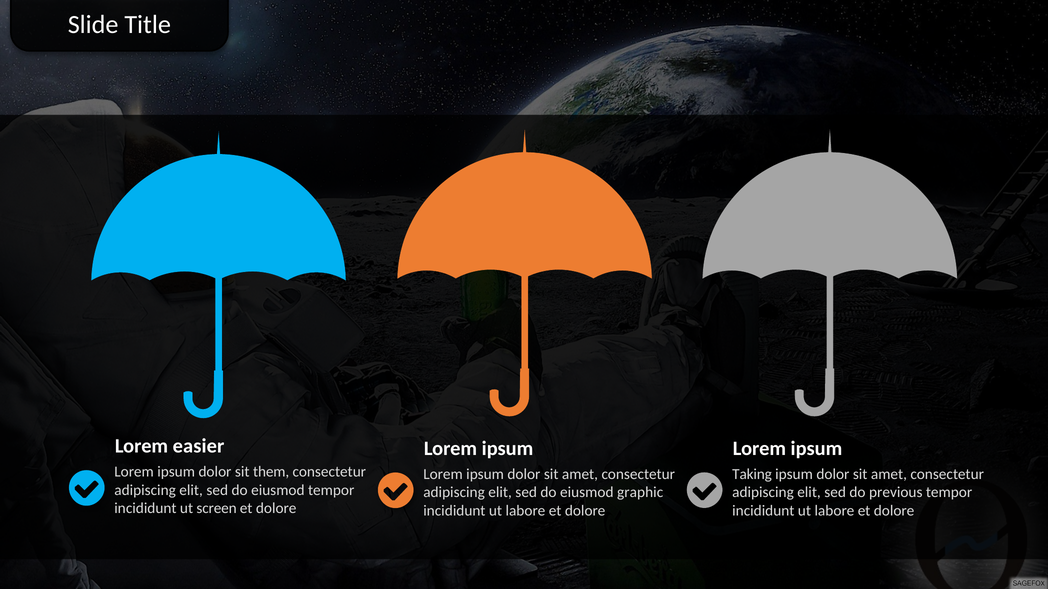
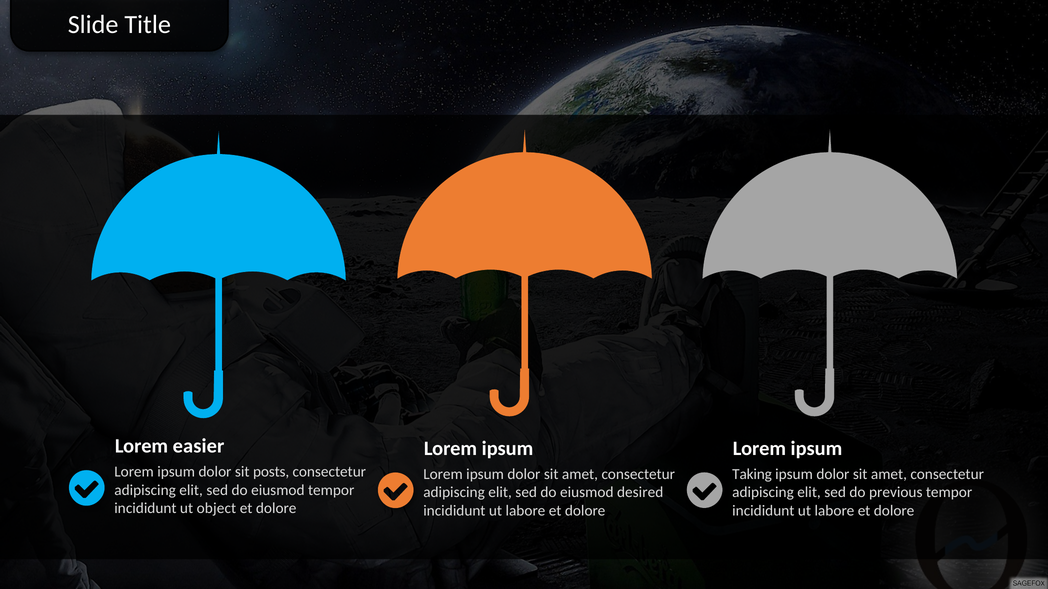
them: them -> posts (271, 472)
graphic: graphic -> desired (640, 493)
screen: screen -> object (216, 509)
